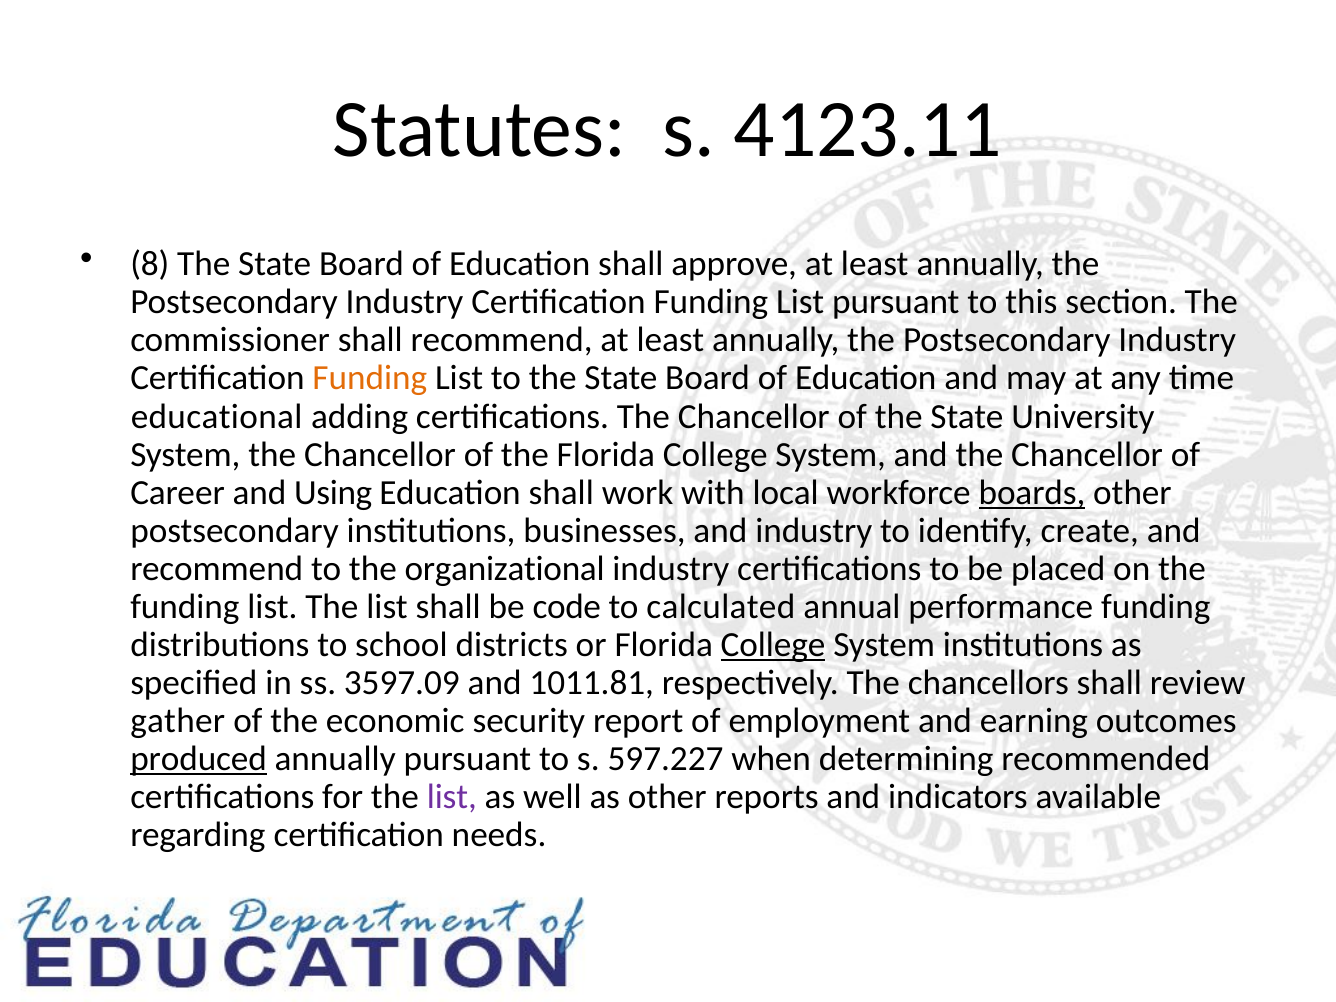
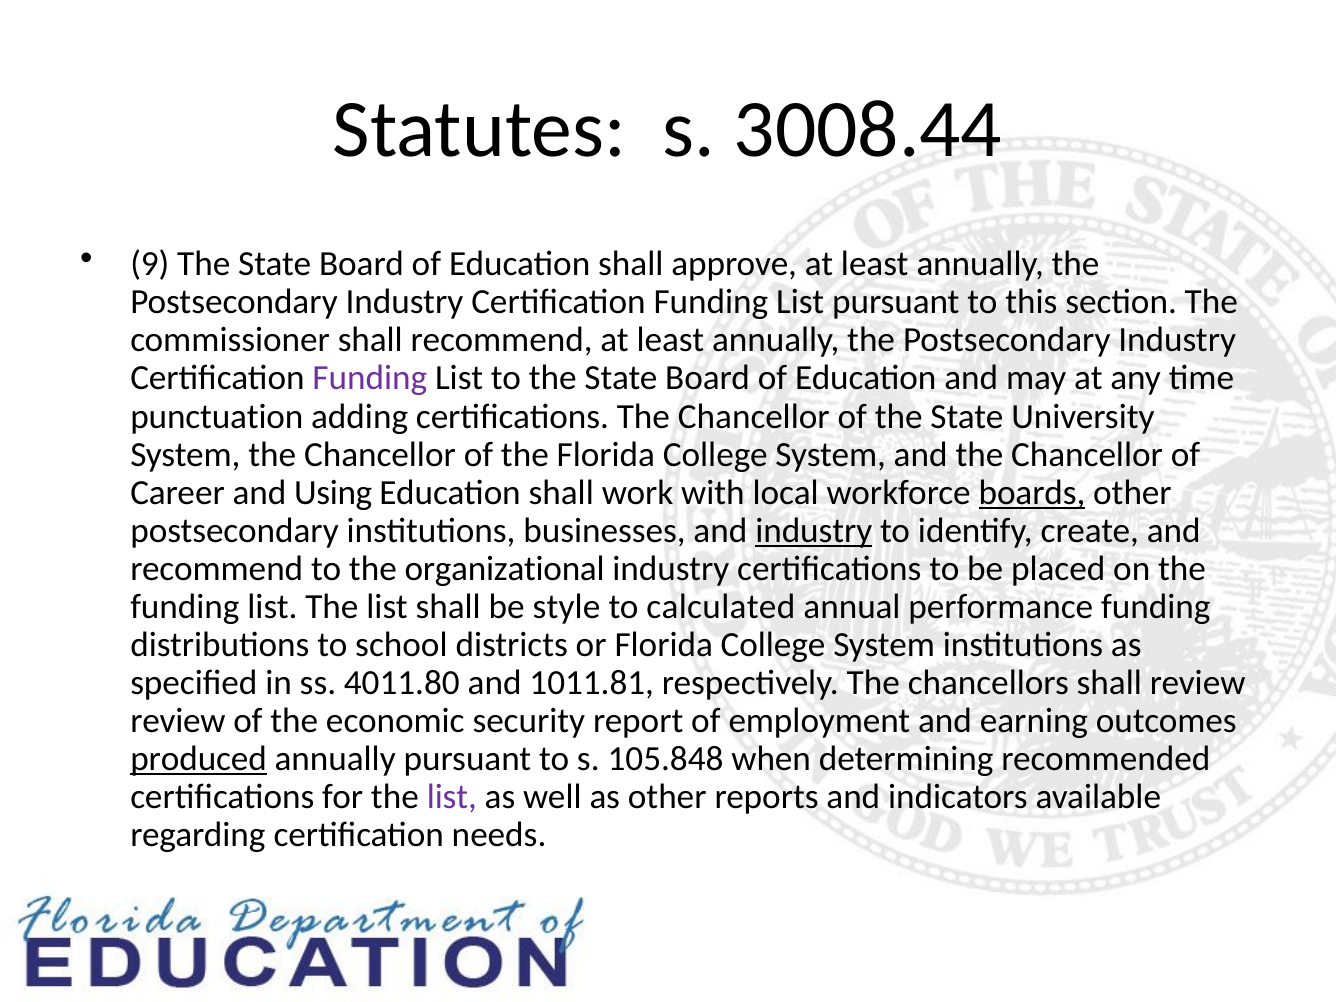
4123.11: 4123.11 -> 3008.44 (868, 129)
8: 8 -> 9 (150, 264)
Funding colour: orange -> purple (370, 378)
educational: educational -> punctuation (217, 416)
industry underline: none -> present (814, 531)
code: code -> style (566, 607)
College underline: present -> none (773, 645)
3597.09: 3597.09 -> 4011.80 (402, 683)
gather: gather -> review (178, 721)
597.227: 597.227 -> 105.848 (666, 759)
